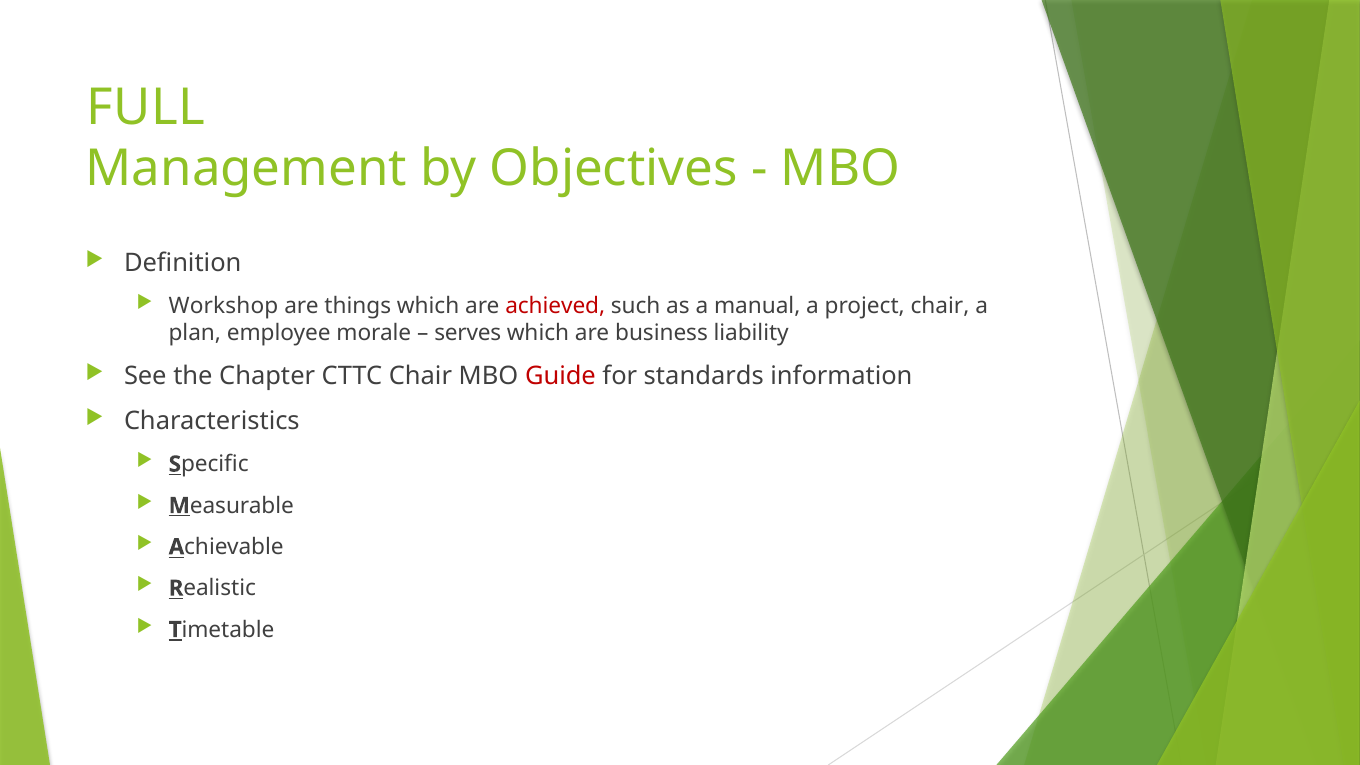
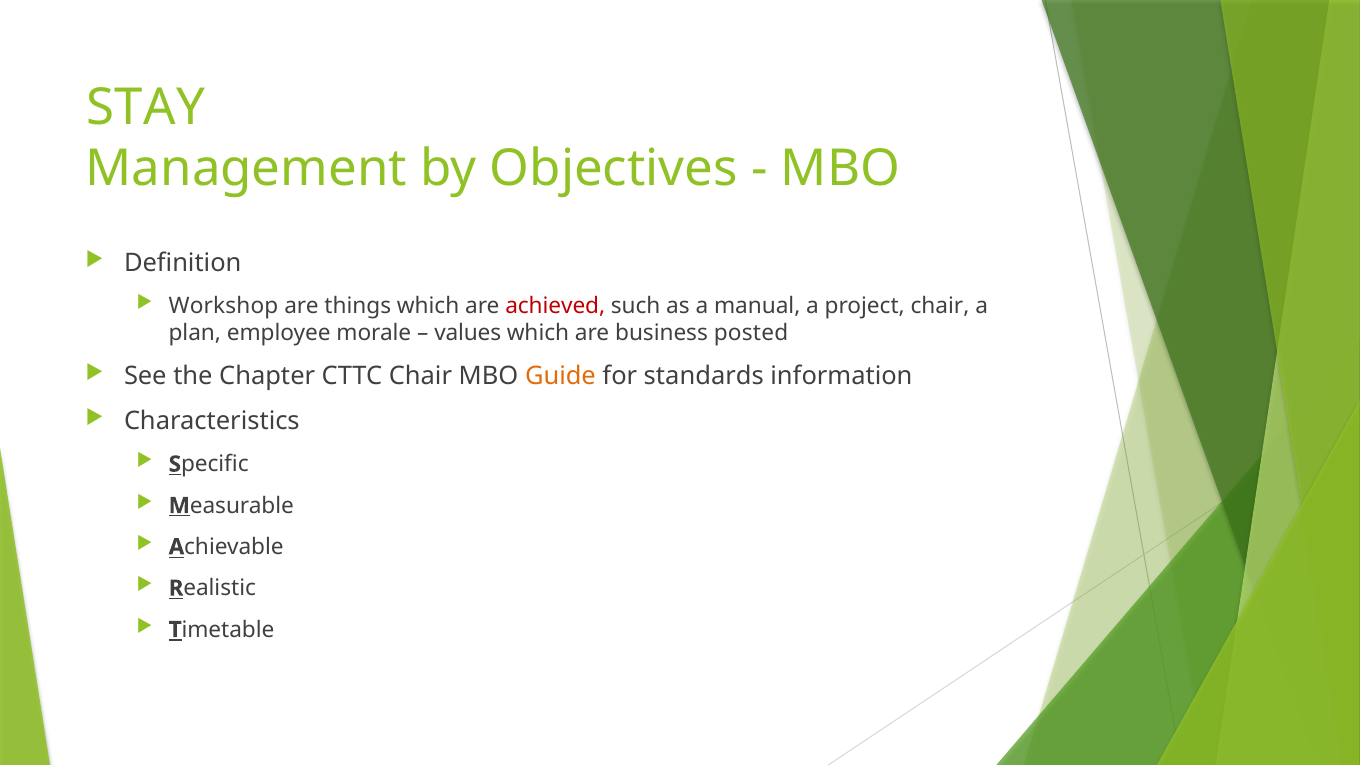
FULL: FULL -> STAY (146, 107)
serves: serves -> values (468, 333)
liability: liability -> posted (751, 333)
Guide colour: red -> orange (560, 377)
